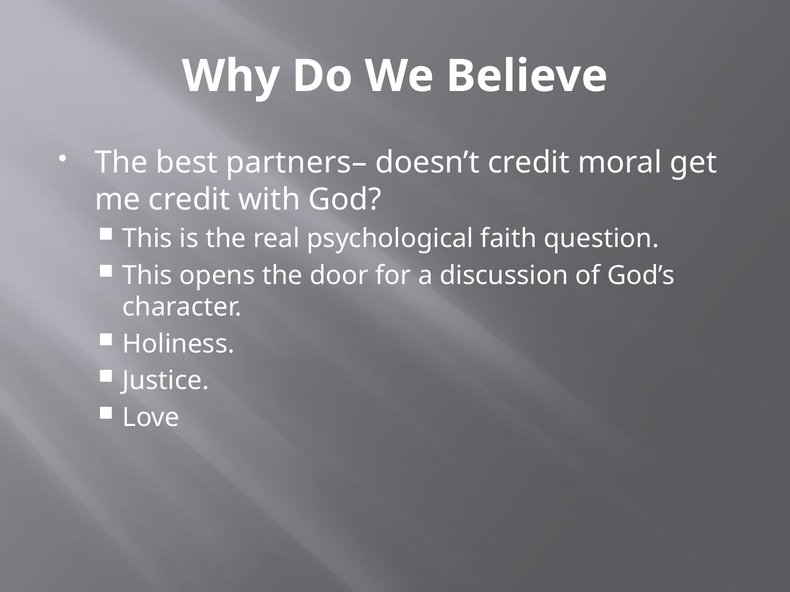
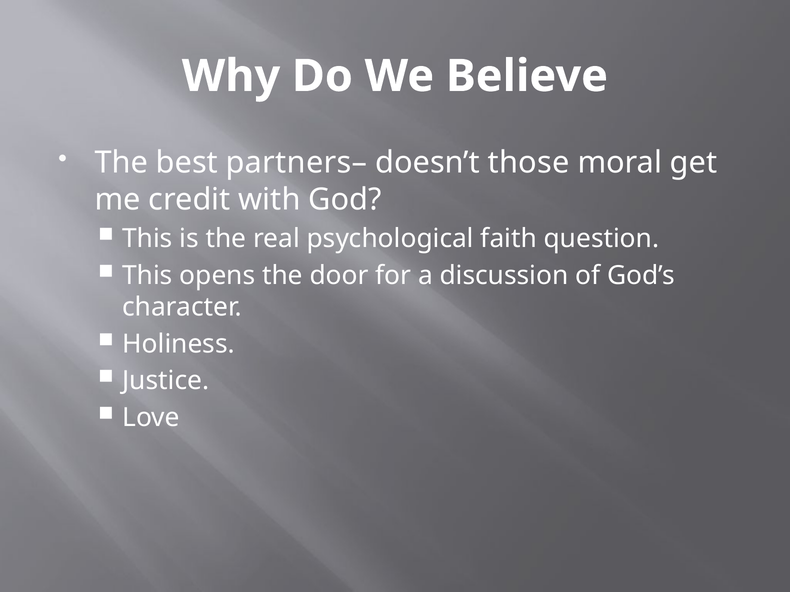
doesn’t credit: credit -> those (529, 163)
